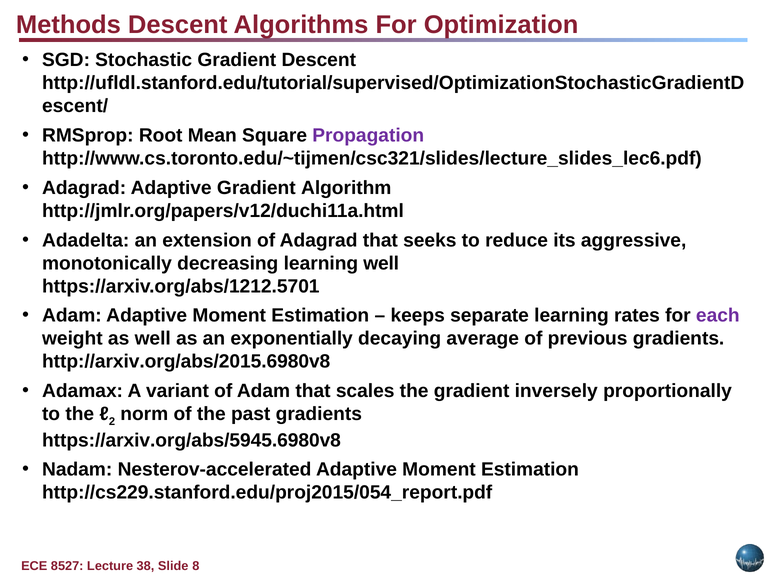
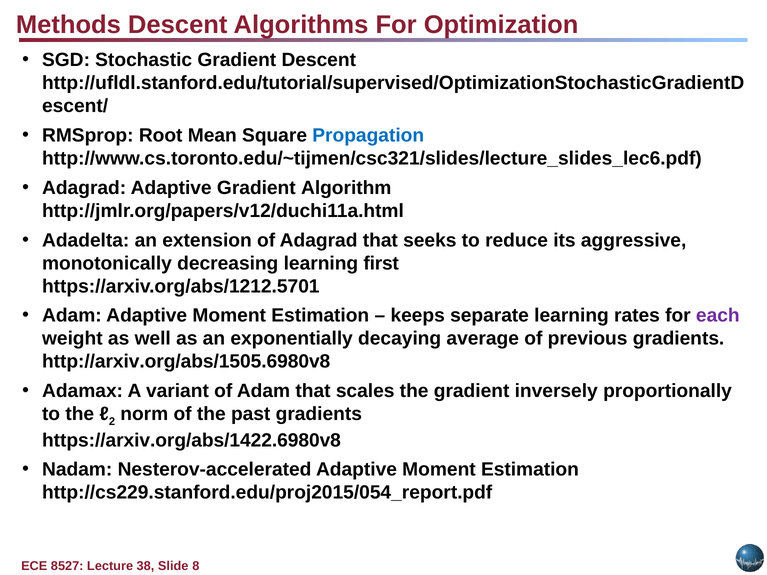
Propagation colour: purple -> blue (368, 136)
learning well: well -> first (381, 263)
http://arxiv.org/abs/2015.6980v8: http://arxiv.org/abs/2015.6980v8 -> http://arxiv.org/abs/1505.6980v8 (186, 362)
https://arxiv.org/abs/5945.6980v8: https://arxiv.org/abs/5945.6980v8 -> https://arxiv.org/abs/1422.6980v8 (192, 440)
